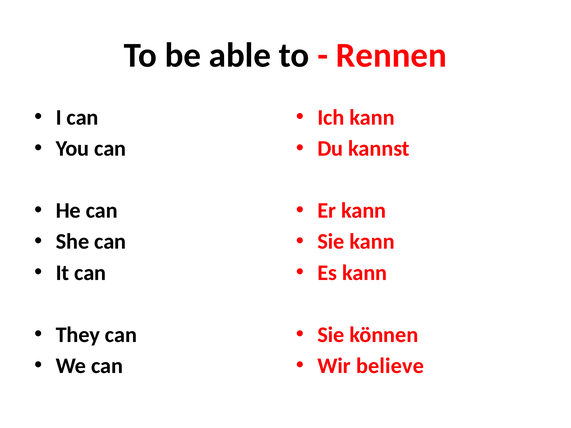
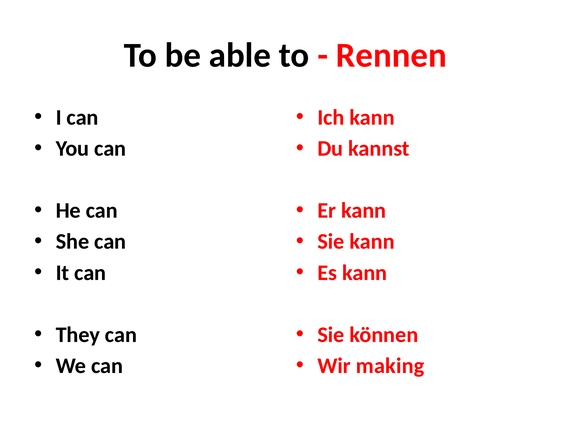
believe: believe -> making (390, 366)
